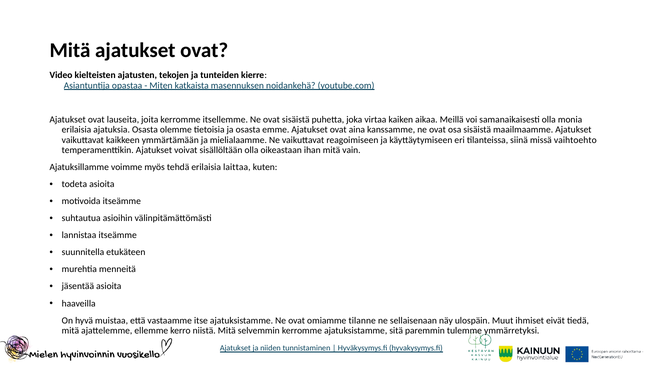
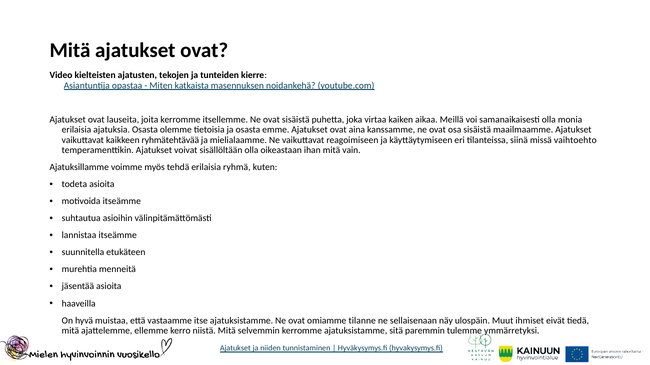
ymmärtämään: ymmärtämään -> ryhmätehtävää (170, 140)
laittaa: laittaa -> ryhmä (237, 168)
